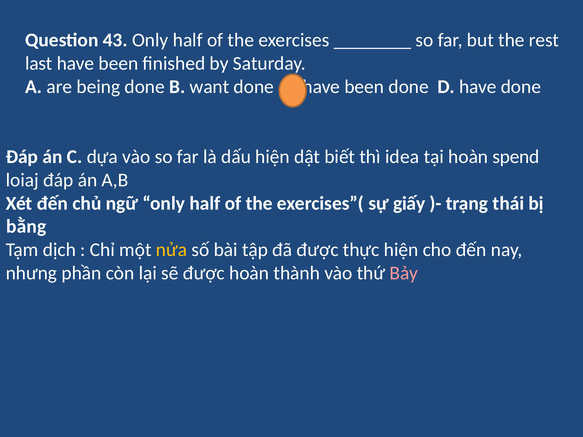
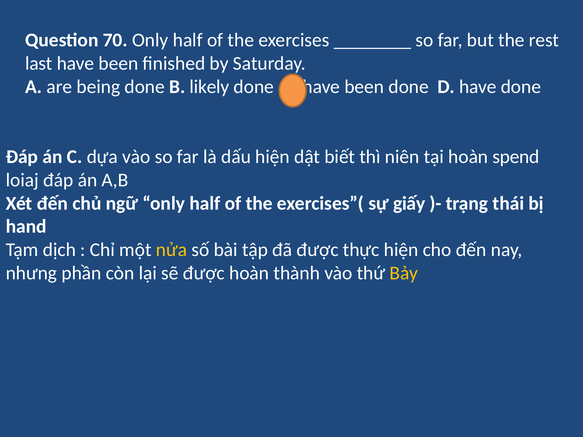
43: 43 -> 70 (115, 40)
want: want -> likely (210, 87)
idea: idea -> niên (402, 157)
bằng: bằng -> hand (26, 227)
Bảy colour: pink -> yellow (404, 273)
